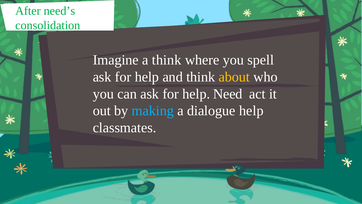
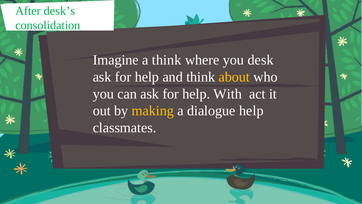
need’s: need’s -> desk’s (59, 11)
spell: spell -> desk (261, 60)
Need: Need -> With (228, 94)
making colour: light blue -> yellow (153, 111)
